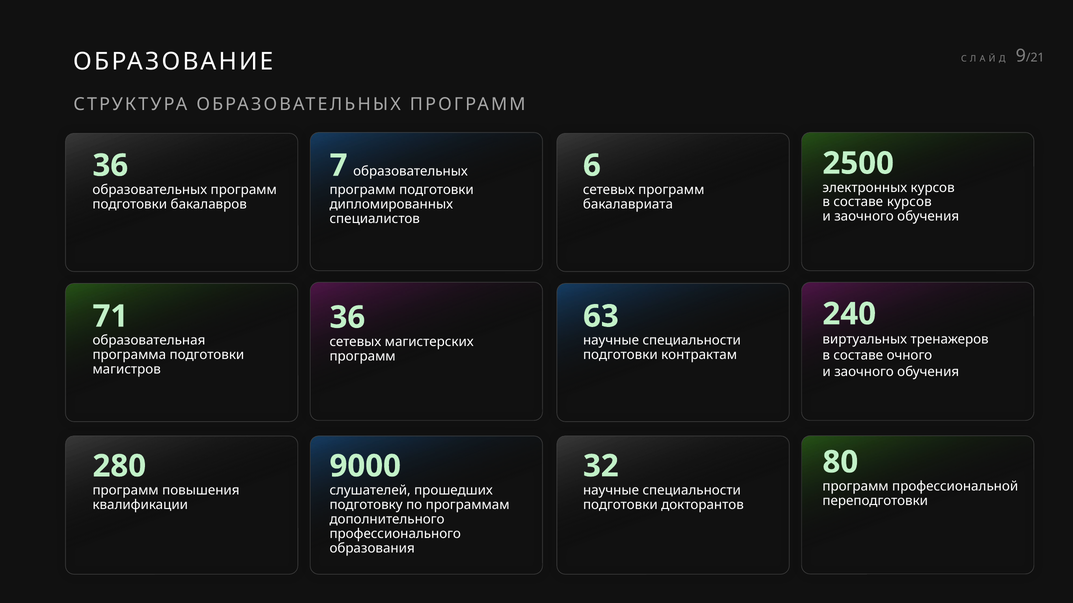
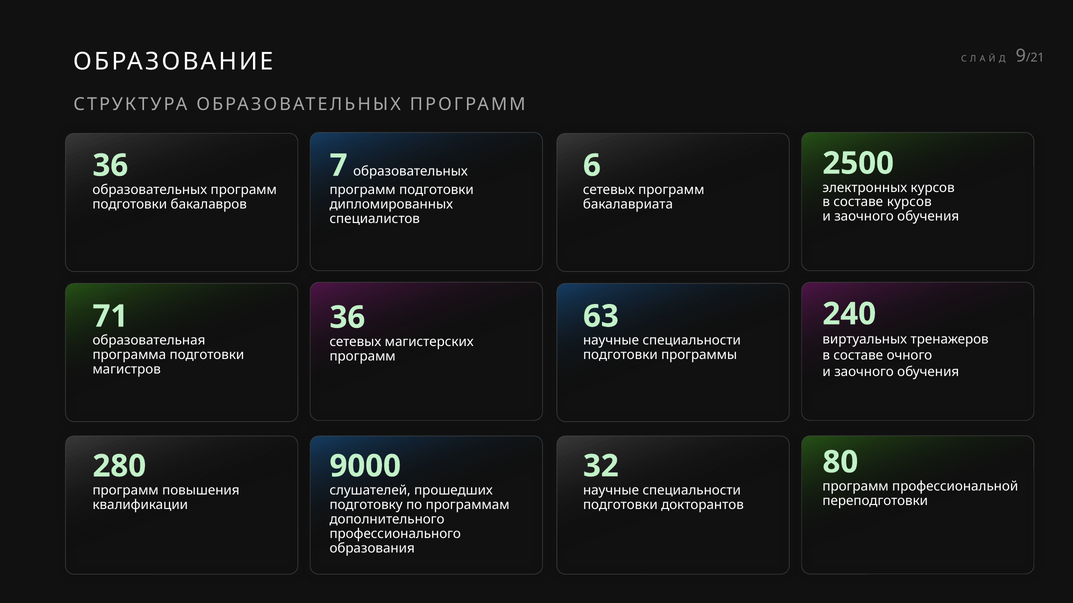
контрактам: контрактам -> программы (699, 355)
